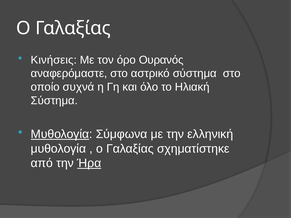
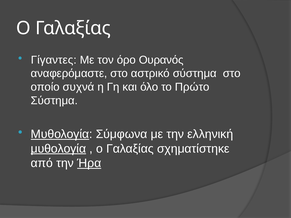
Κινήσεις: Κινήσεις -> Γίγαντες (54, 60)
Ηλιακή: Ηλιακή -> Πρώτο (192, 87)
μυθολογία underline: none -> present (58, 149)
